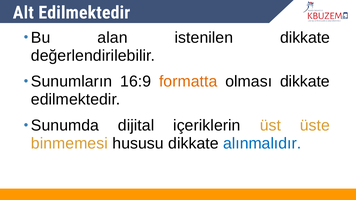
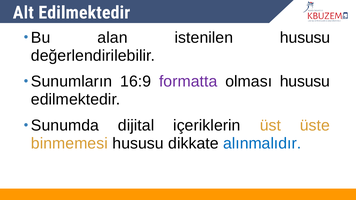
istenilen dikkate: dikkate -> hususu (305, 38)
formatta colour: orange -> purple (188, 82)
olması dikkate: dikkate -> hususu (305, 82)
